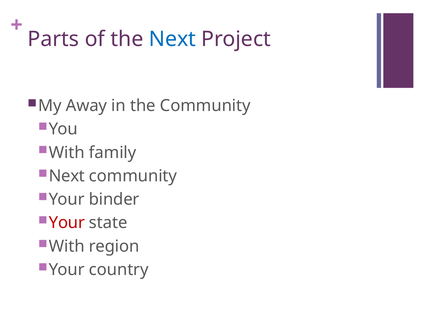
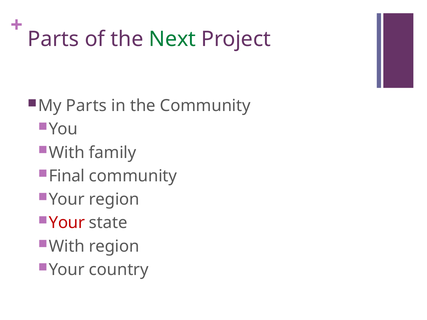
Next colour: blue -> green (172, 39)
My Away: Away -> Parts (86, 106)
Next: Next -> Final (67, 176)
Your binder: binder -> region (114, 200)
